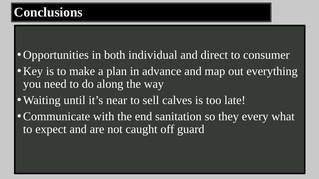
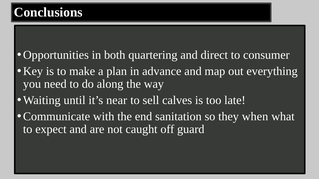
individual: individual -> quartering (153, 55)
every: every -> when (255, 117)
